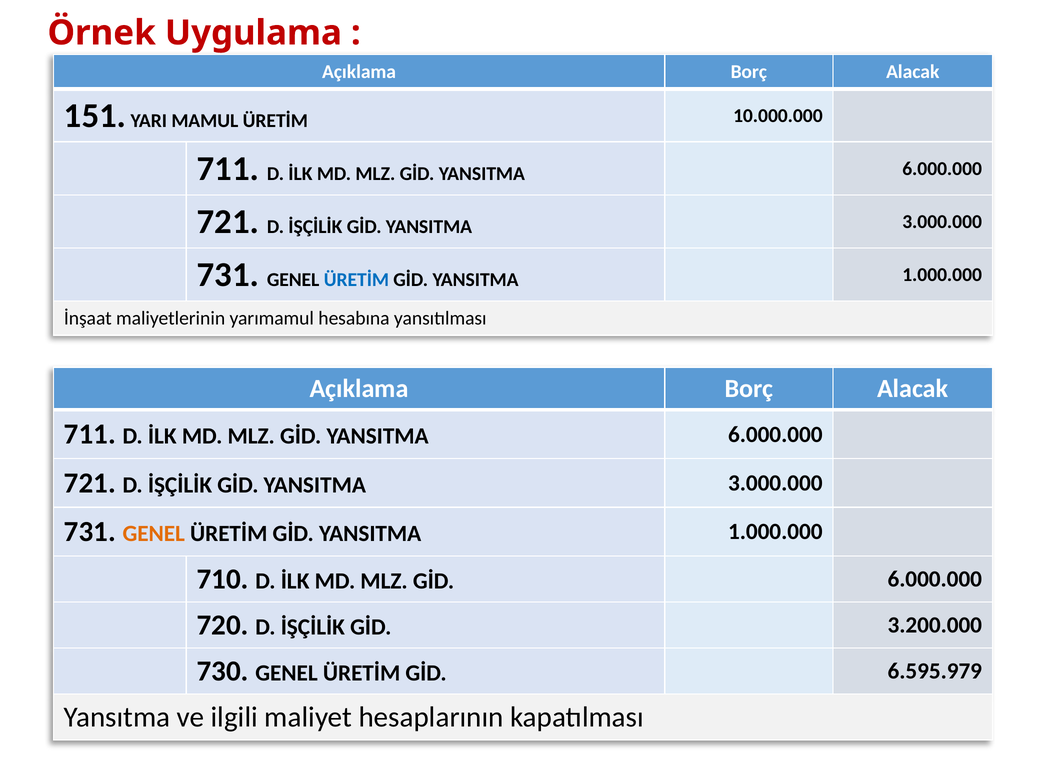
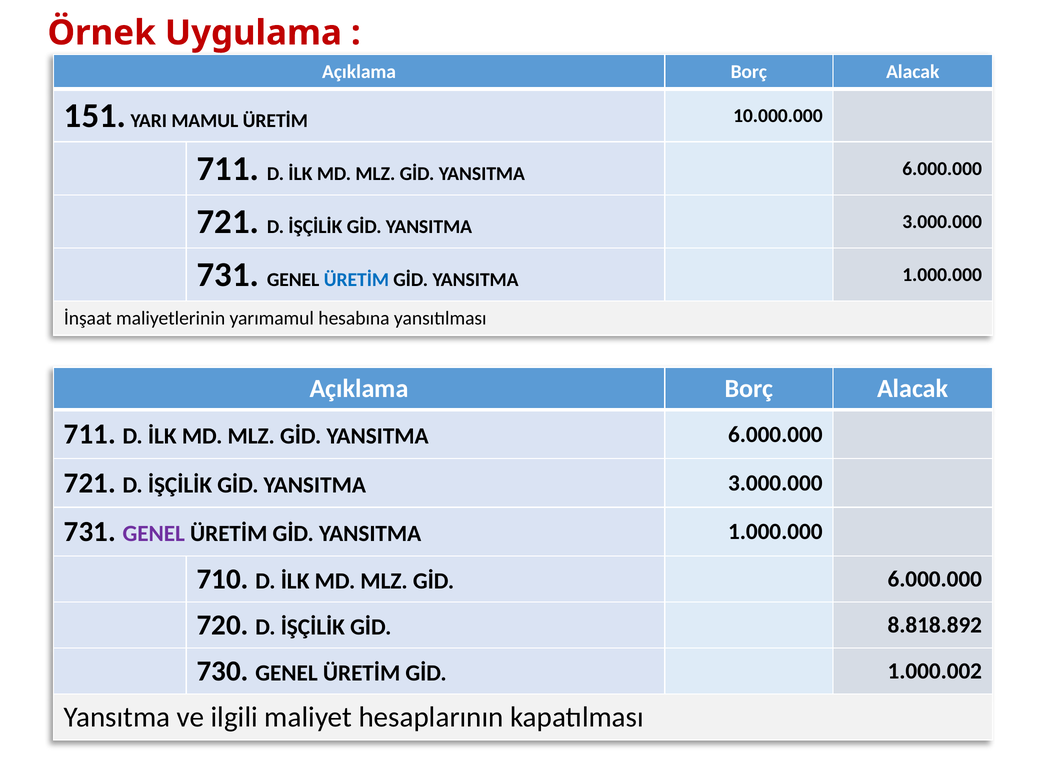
GENEL colour: orange -> purple (154, 534)
3.200.000: 3.200.000 -> 8.818.892 (935, 626)
6.595.979: 6.595.979 -> 1.000.002 (935, 672)
